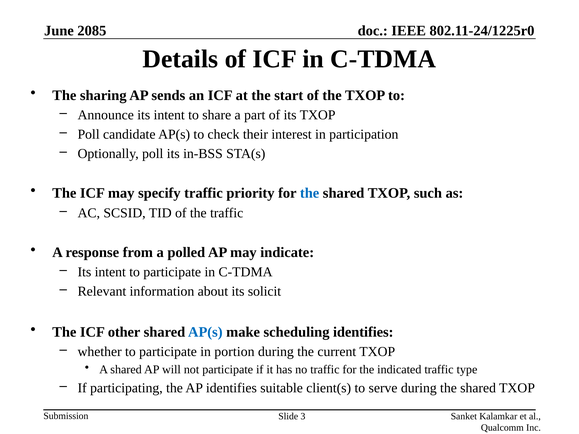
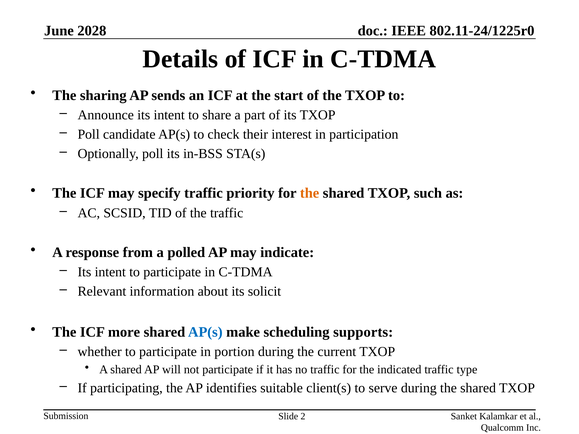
2085: 2085 -> 2028 (92, 31)
the colour: blue -> orange (310, 193)
other: other -> more (124, 332)
scheduling identifies: identifies -> supports (363, 332)
3: 3 -> 2 (303, 416)
